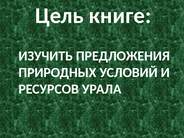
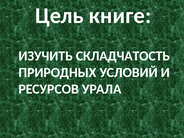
ПРЕДЛОЖЕНИЯ: ПРЕДЛОЖЕНИЯ -> СКЛАДЧАТОСТЬ (123, 56)
